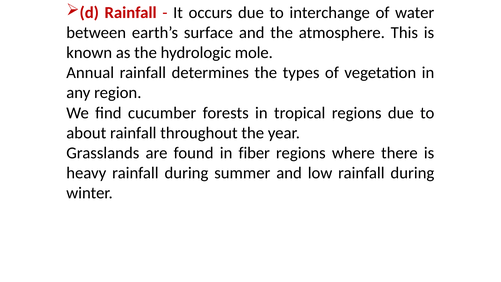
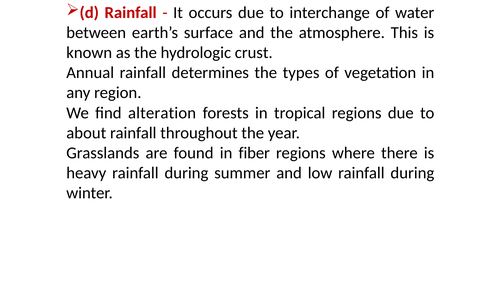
mole: mole -> crust (254, 53)
cucumber: cucumber -> alteration (162, 113)
